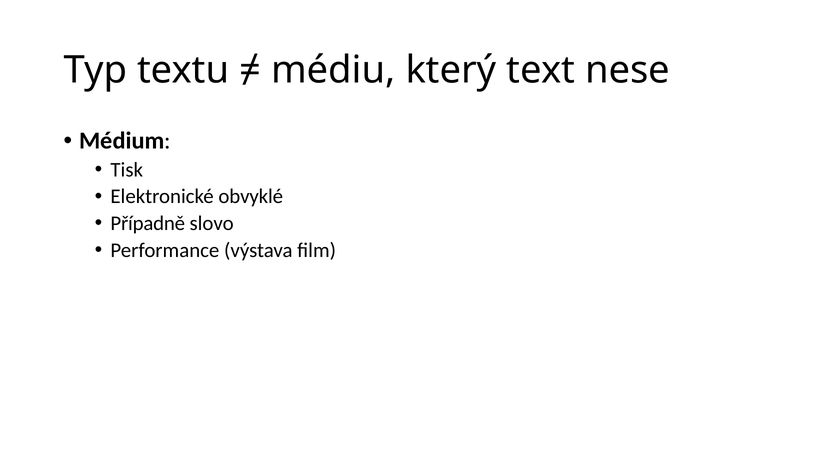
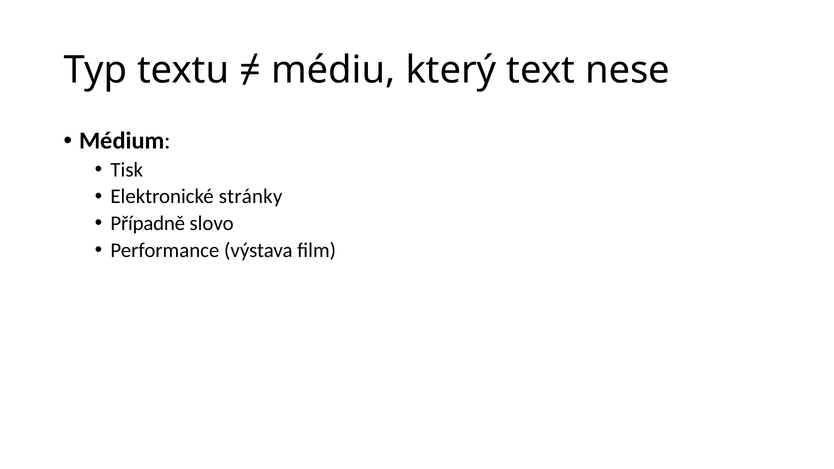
obvyklé: obvyklé -> stránky (251, 197)
